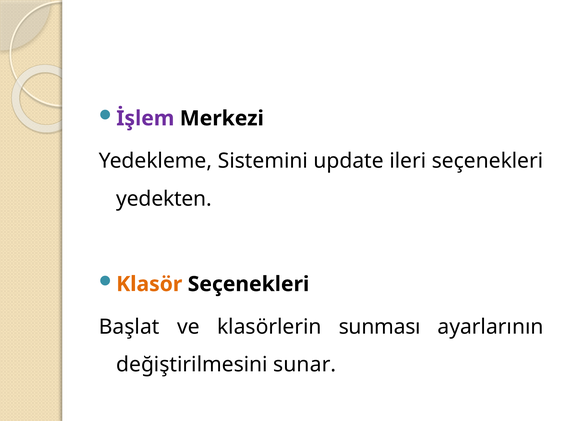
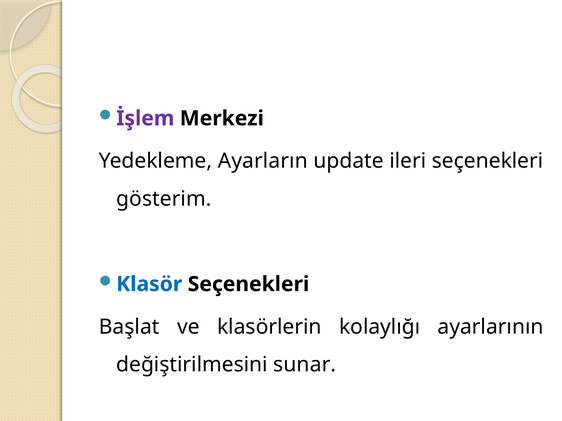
Sistemini: Sistemini -> Ayarların (263, 161)
yedekten: yedekten -> gösterim (164, 199)
Klasör colour: orange -> blue (149, 284)
sunması: sunması -> kolaylığı (380, 327)
